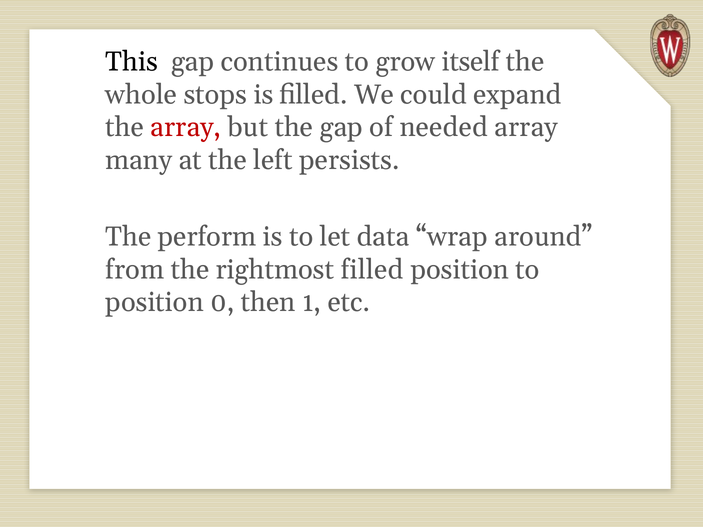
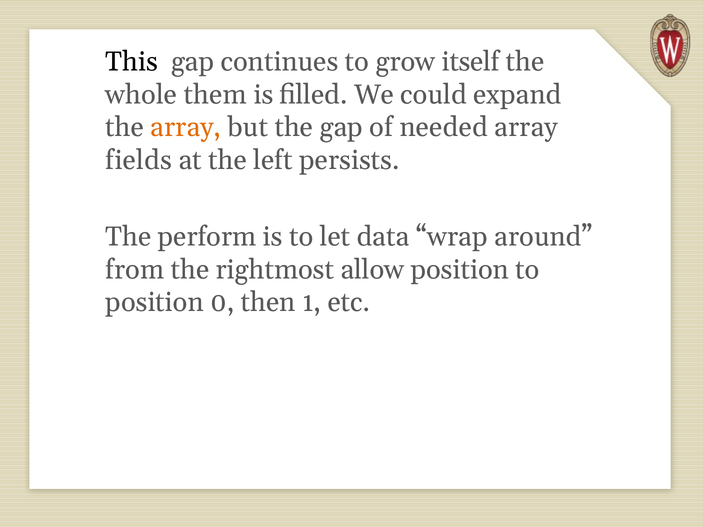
stops: stops -> them (215, 95)
array colour: red -> orange (186, 127)
many: many -> fields (139, 160)
rightmost filled: filled -> allow (372, 270)
